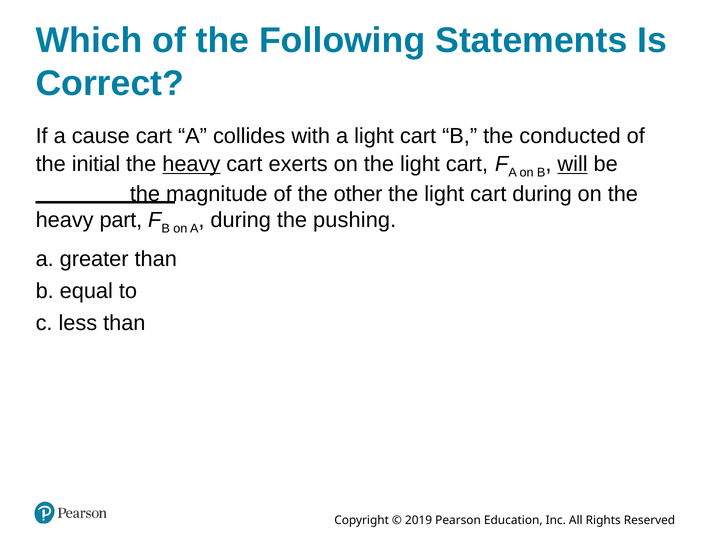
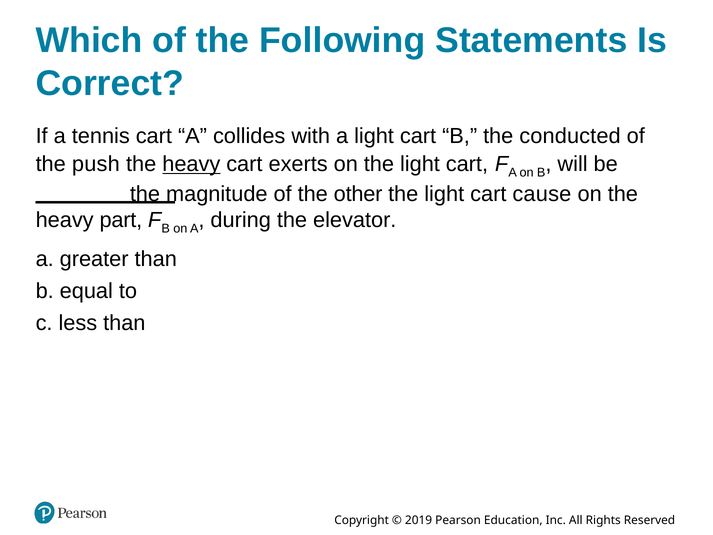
cause: cause -> tennis (101, 136)
initial: initial -> push (96, 164)
will underline: present -> none (573, 164)
cart during: during -> cause (542, 194)
pushing: pushing -> elevator (355, 220)
